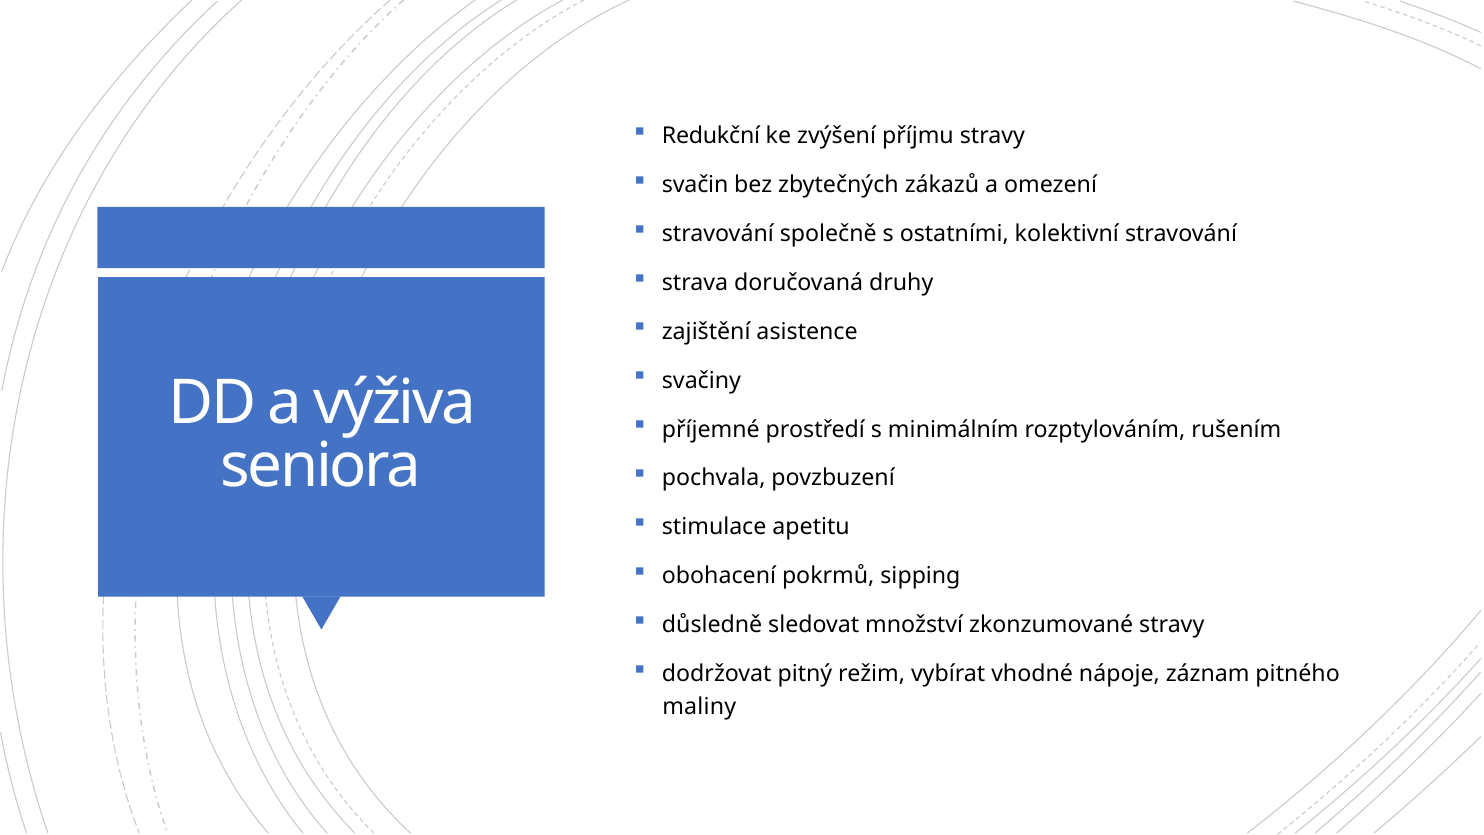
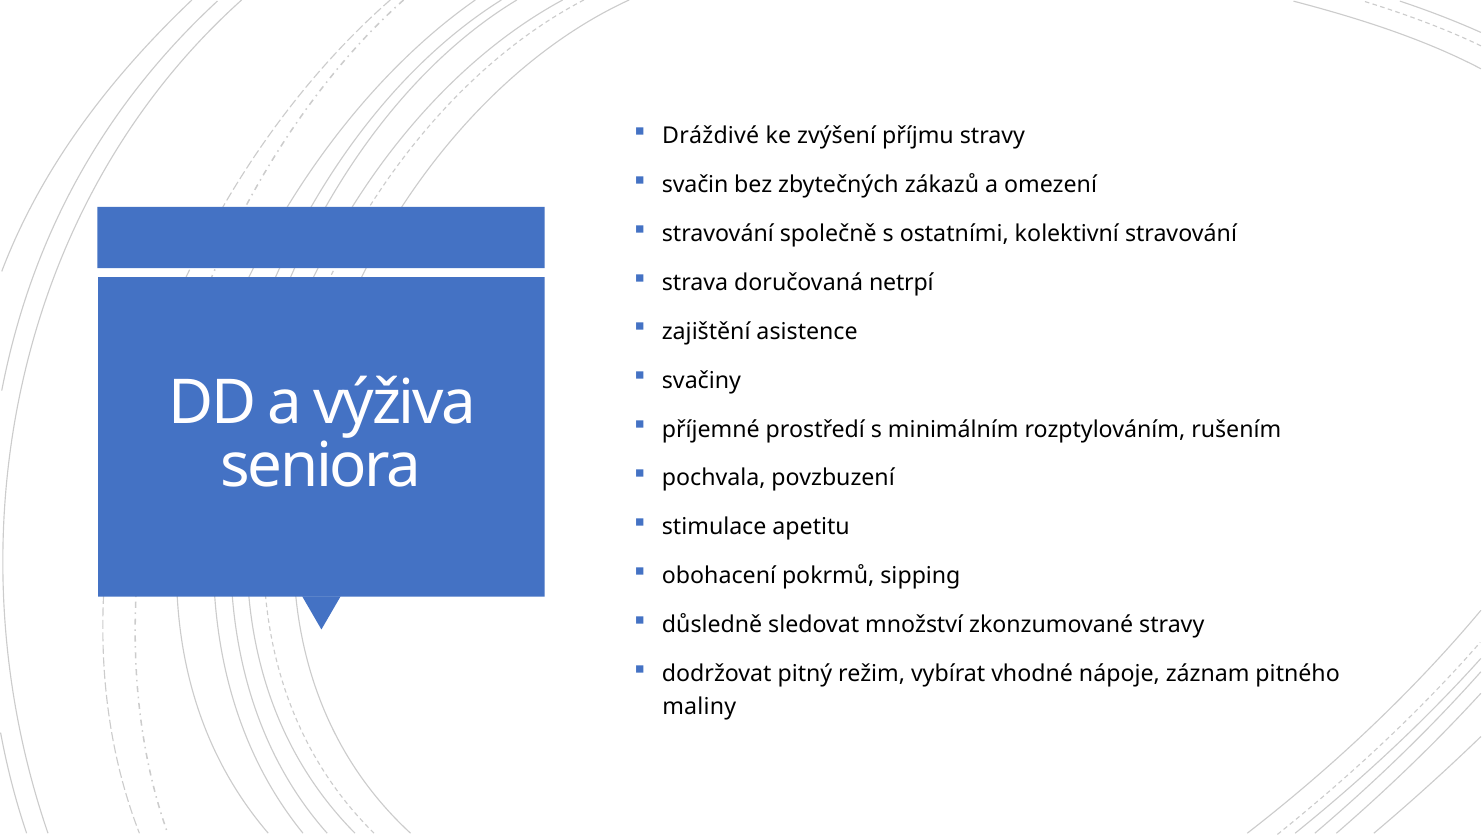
Redukční: Redukční -> Dráždivé (711, 136)
druhy: druhy -> netrpí (901, 283)
